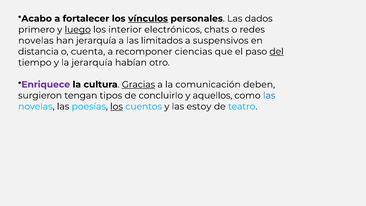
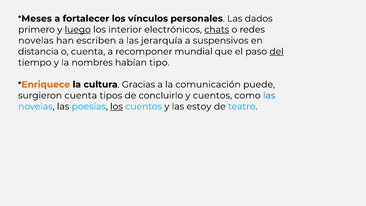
Acabo: Acabo -> Meses (37, 19)
vínculos underline: present -> none (148, 19)
chats underline: none -> present (217, 30)
han jerarquía: jerarquía -> escriben (96, 41)
limitados: limitados -> jerarquía (162, 41)
ciencias: ciencias -> mundial (194, 52)
la jerarquía: jerarquía -> nombres (92, 63)
otro: otro -> tipo (159, 63)
Enriquece colour: purple -> orange (46, 84)
Gracias underline: present -> none (138, 84)
deben: deben -> puede (259, 84)
surgieron tengan: tengan -> cuenta (81, 95)
y aquellos: aquellos -> cuentos (212, 95)
